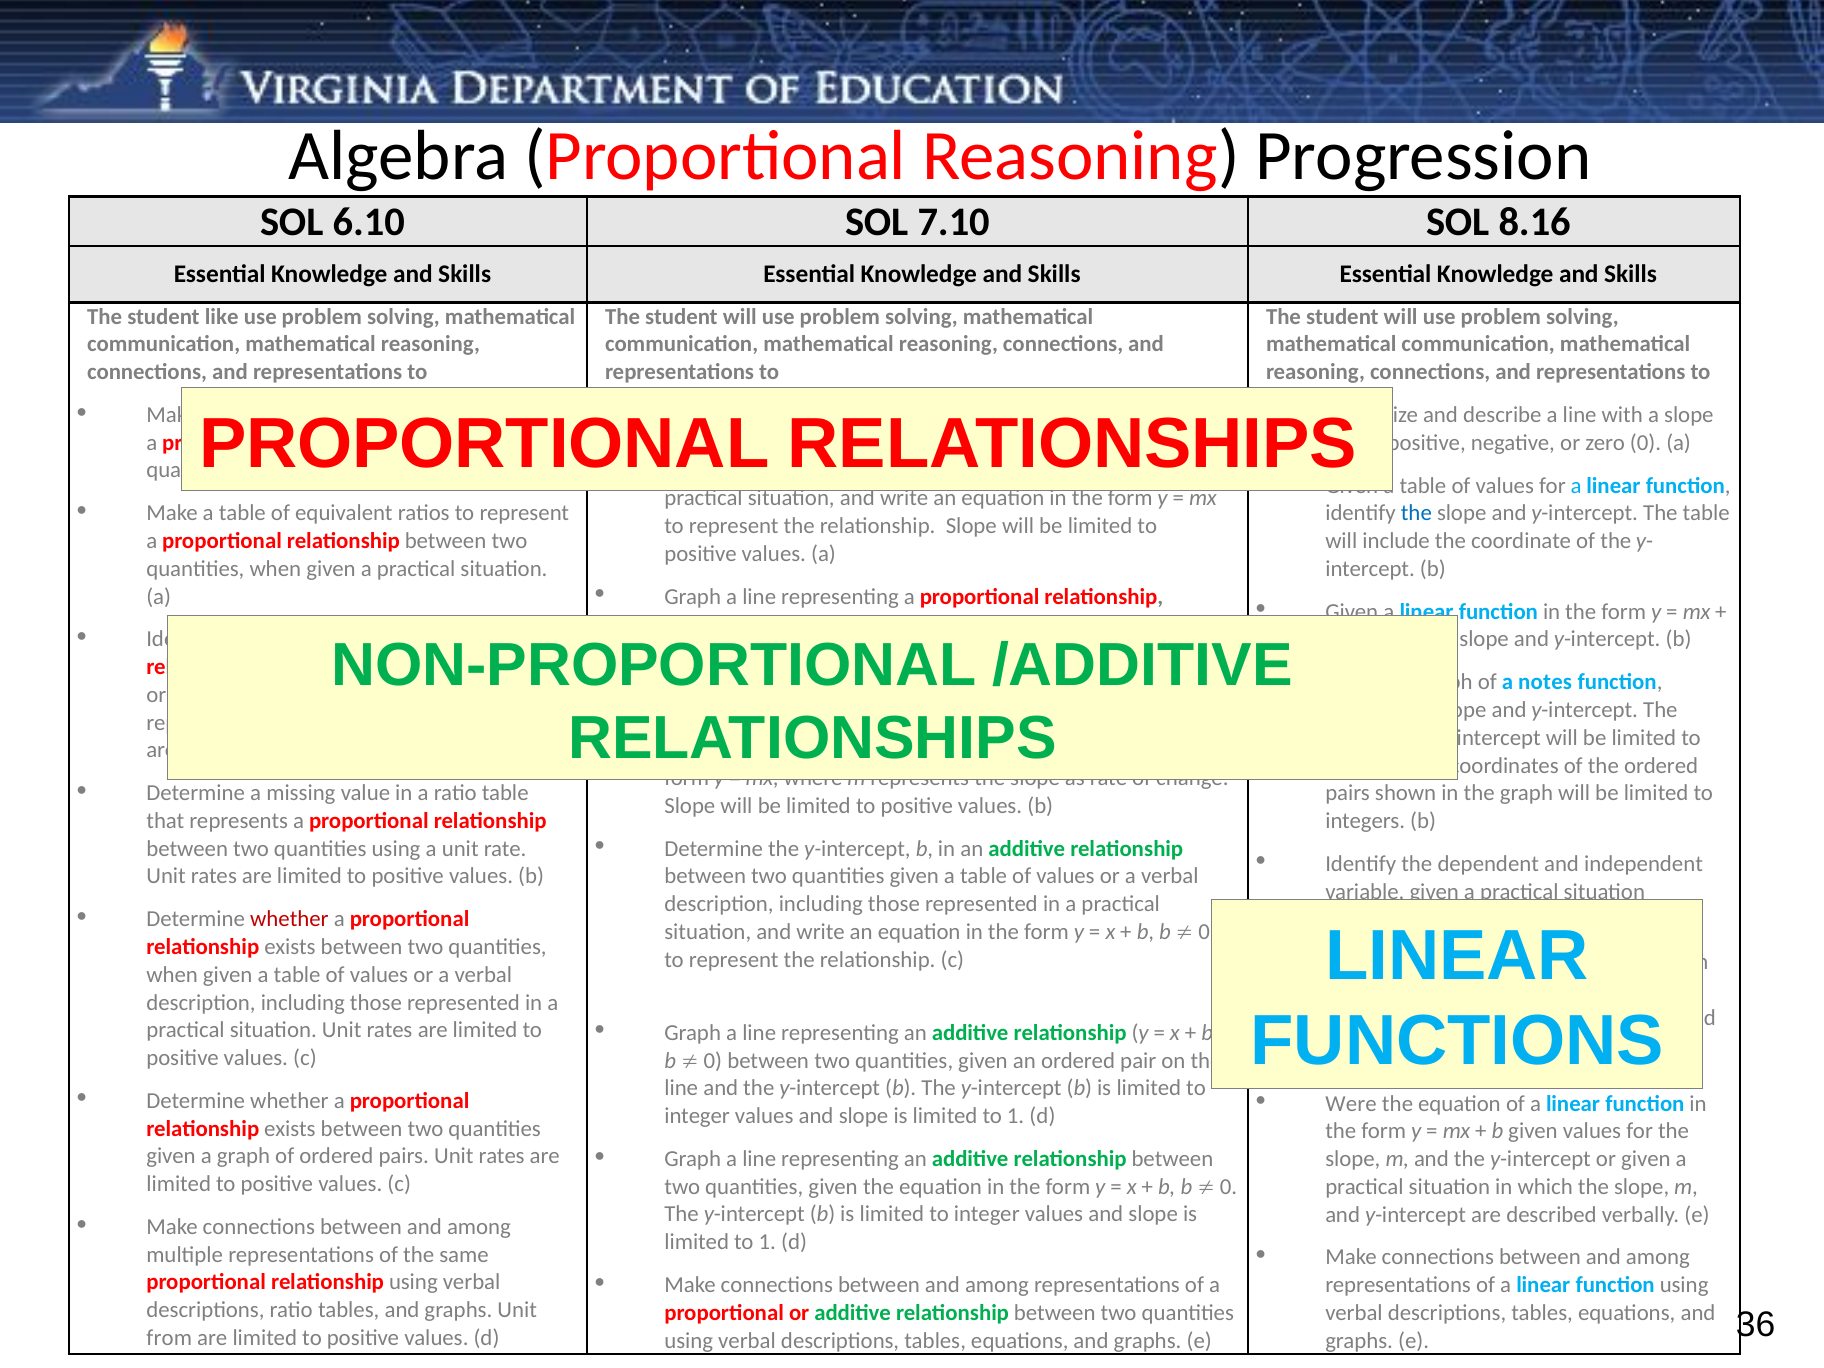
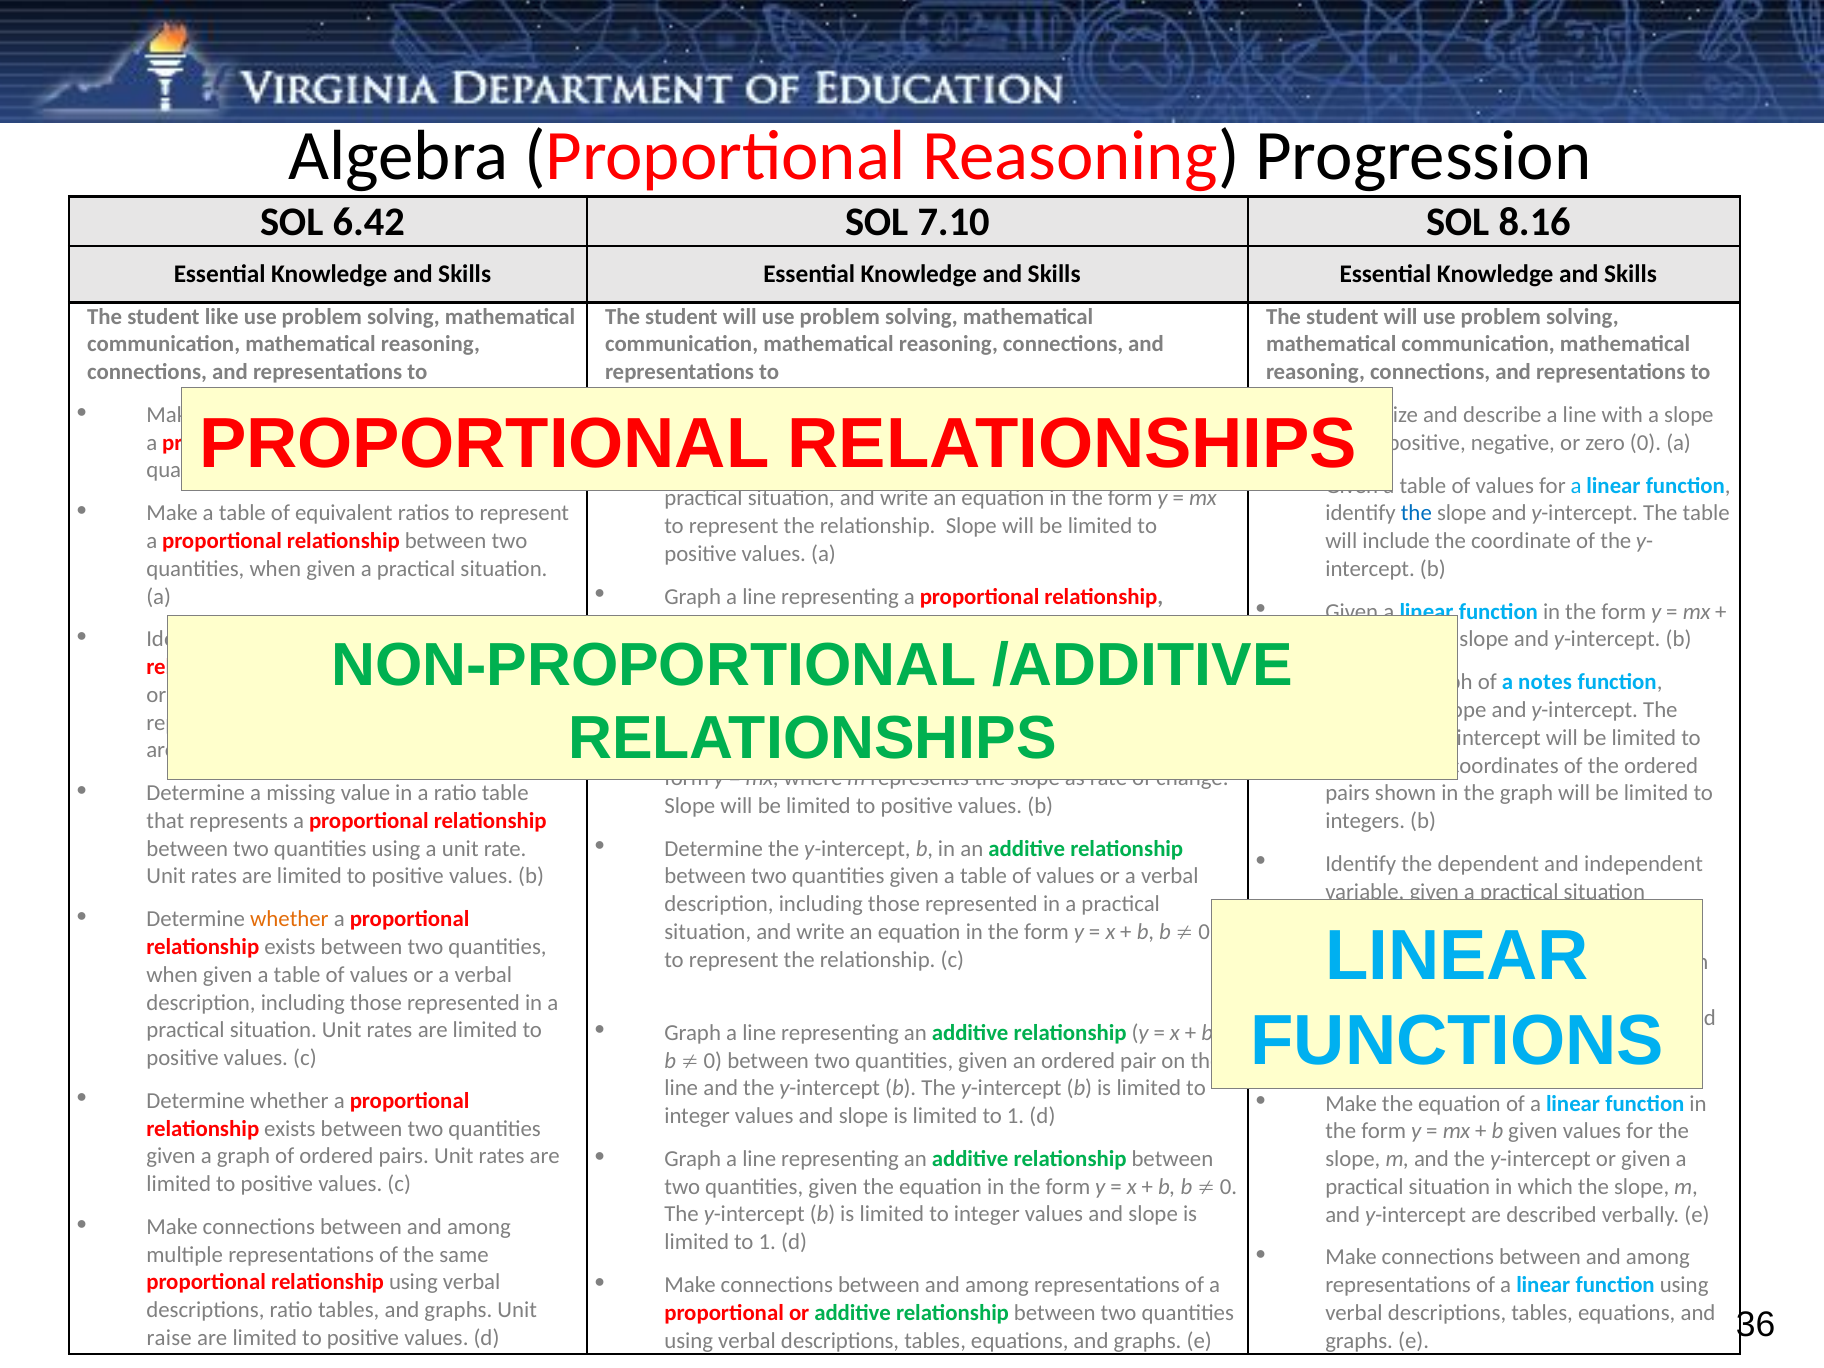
6.10: 6.10 -> 6.42 (369, 222)
whether colour: red -> orange (289, 919)
Were: Were -> Make (1351, 1104)
from: from -> raise (169, 1338)
